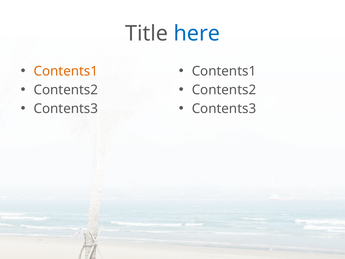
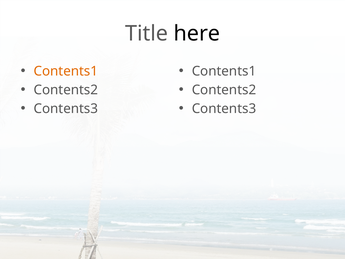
here colour: blue -> black (197, 33)
